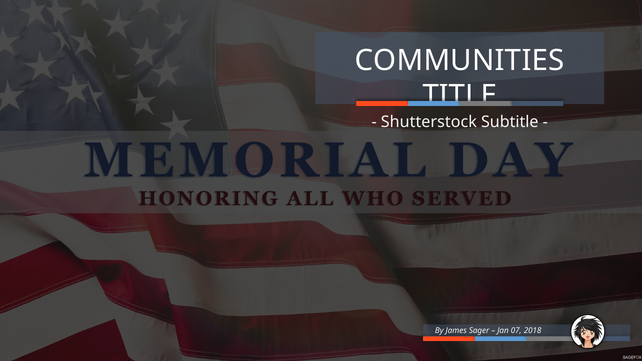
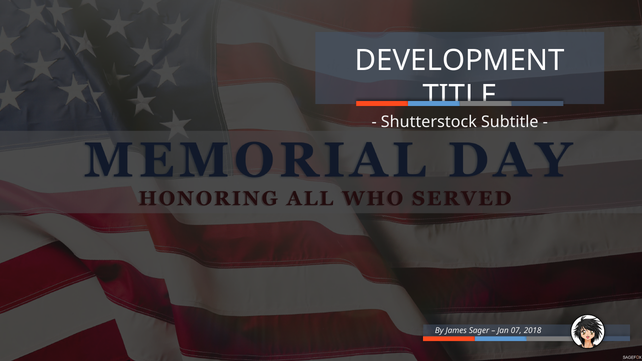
COMMUNITIES: COMMUNITIES -> DEVELOPMENT (460, 60)
